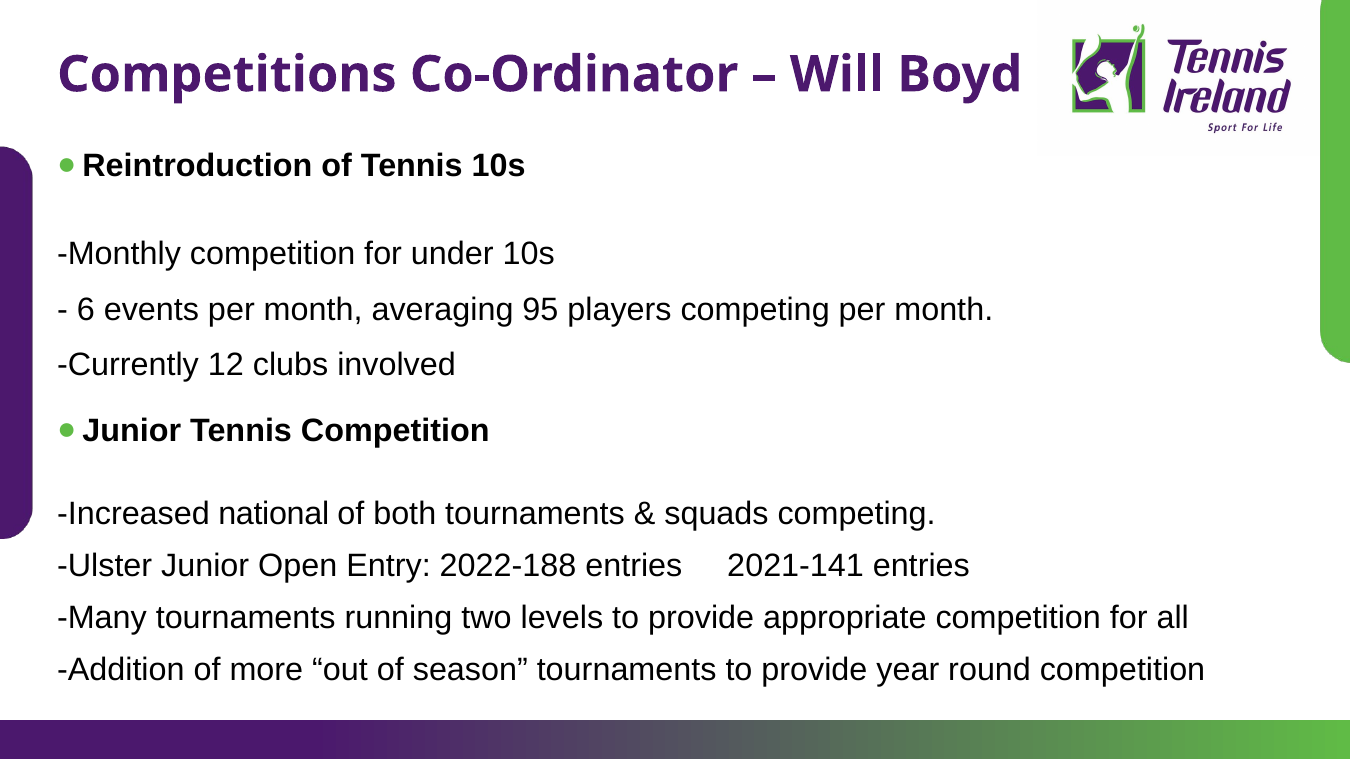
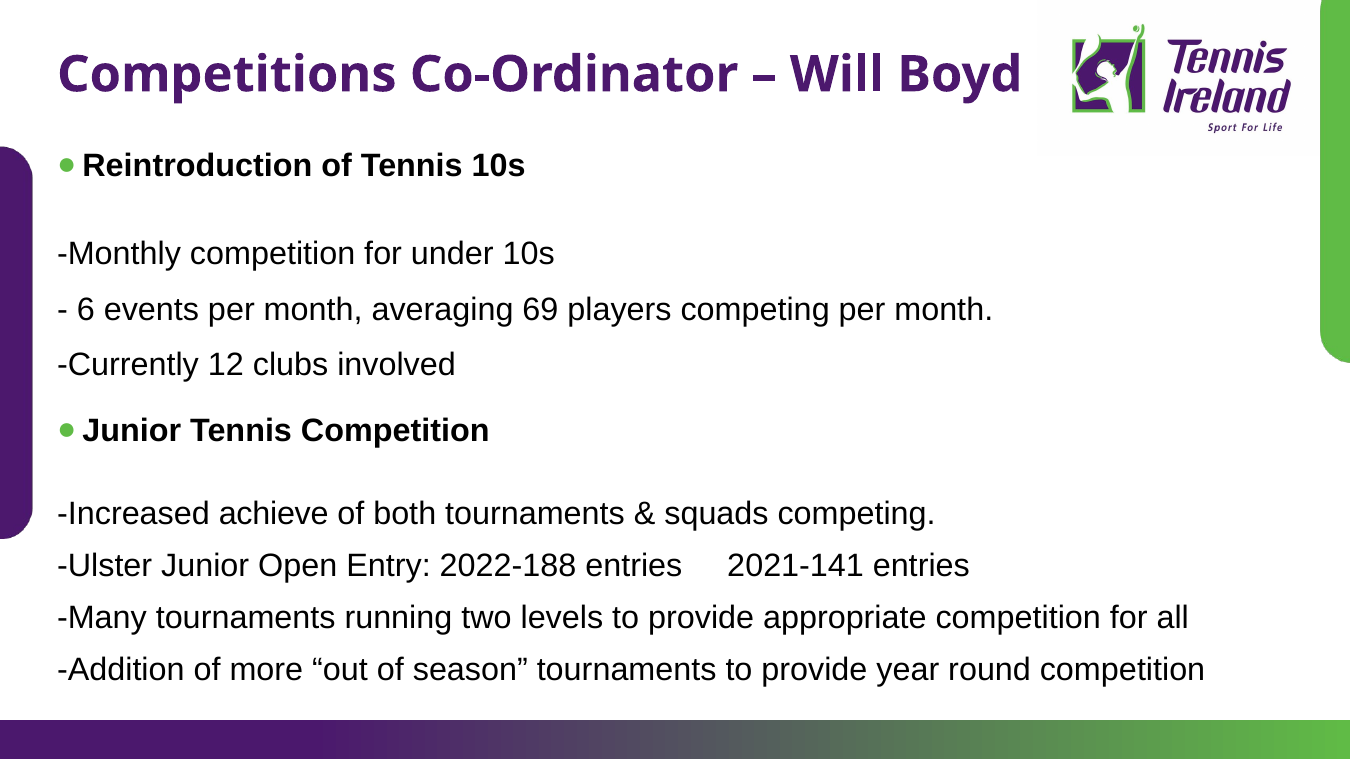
95: 95 -> 69 (540, 310)
national: national -> achieve (274, 515)
